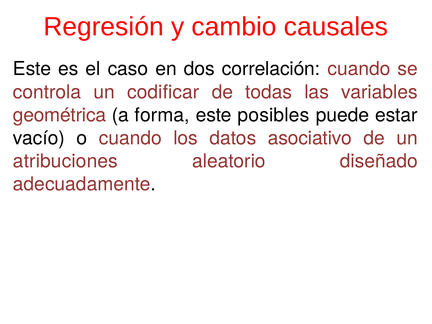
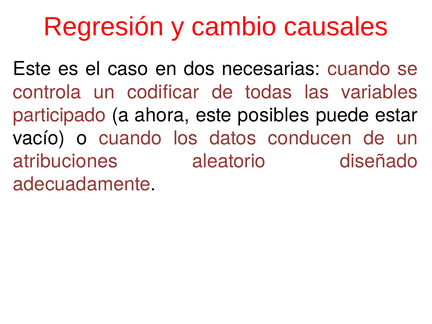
correlación: correlación -> necesarias (271, 69)
geométrica: geométrica -> participado (59, 115)
forma: forma -> ahora (162, 115)
asociativo: asociativo -> conducen (310, 138)
